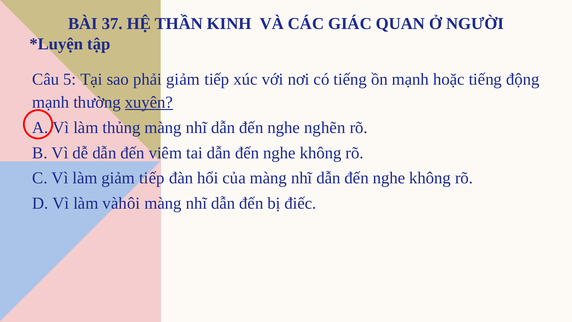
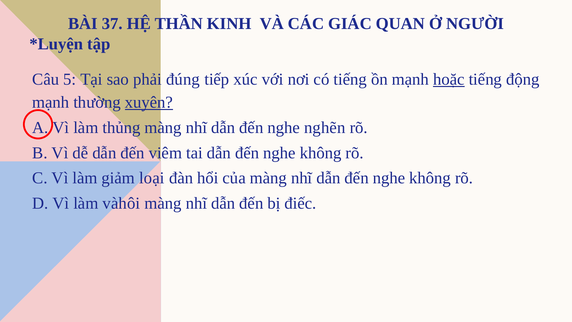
phải giảm: giảm -> đúng (183, 79)
hoặc underline: none -> present (449, 79)
làm giảm tiếp: tiếp -> loại (152, 178)
